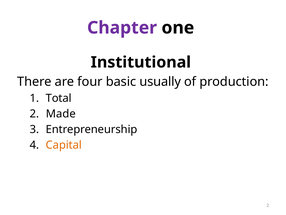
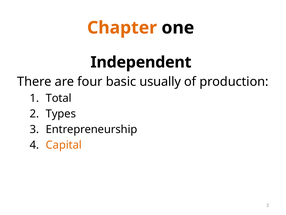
Chapter colour: purple -> orange (122, 28)
Institutional: Institutional -> Independent (141, 62)
Made: Made -> Types (61, 114)
